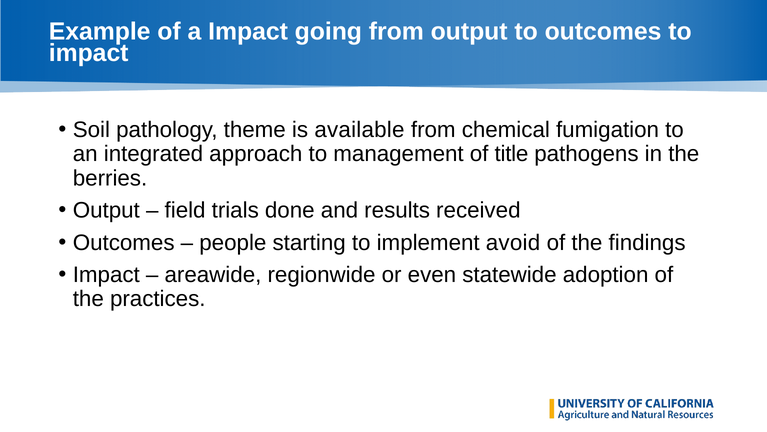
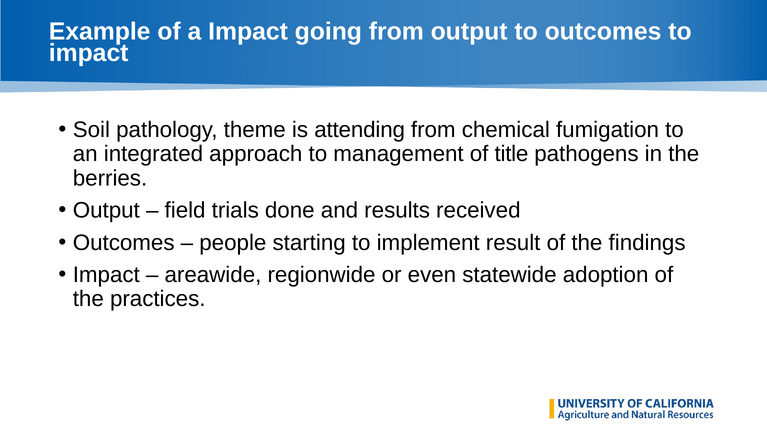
available: available -> attending (360, 130)
avoid: avoid -> result (513, 242)
